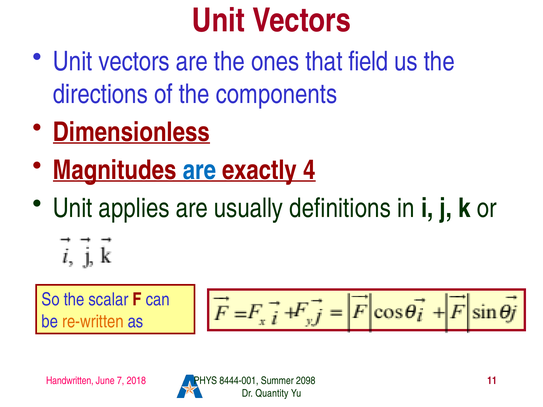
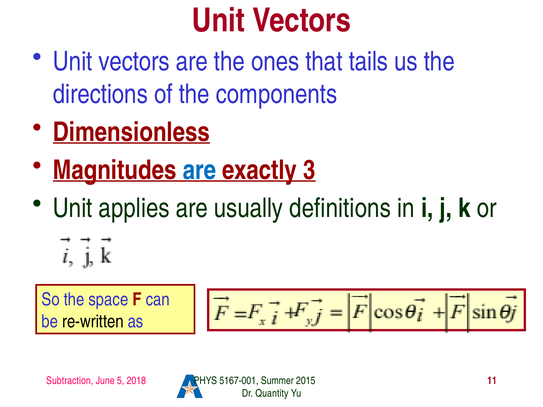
field: field -> tails (368, 62)
4: 4 -> 3 (309, 170)
scalar: scalar -> space (108, 300)
re-written colour: orange -> black (93, 322)
Handwritten: Handwritten -> Subtraction (70, 381)
7: 7 -> 5 (121, 381)
8444-001: 8444-001 -> 5167-001 (239, 381)
2098: 2098 -> 2015 (306, 381)
